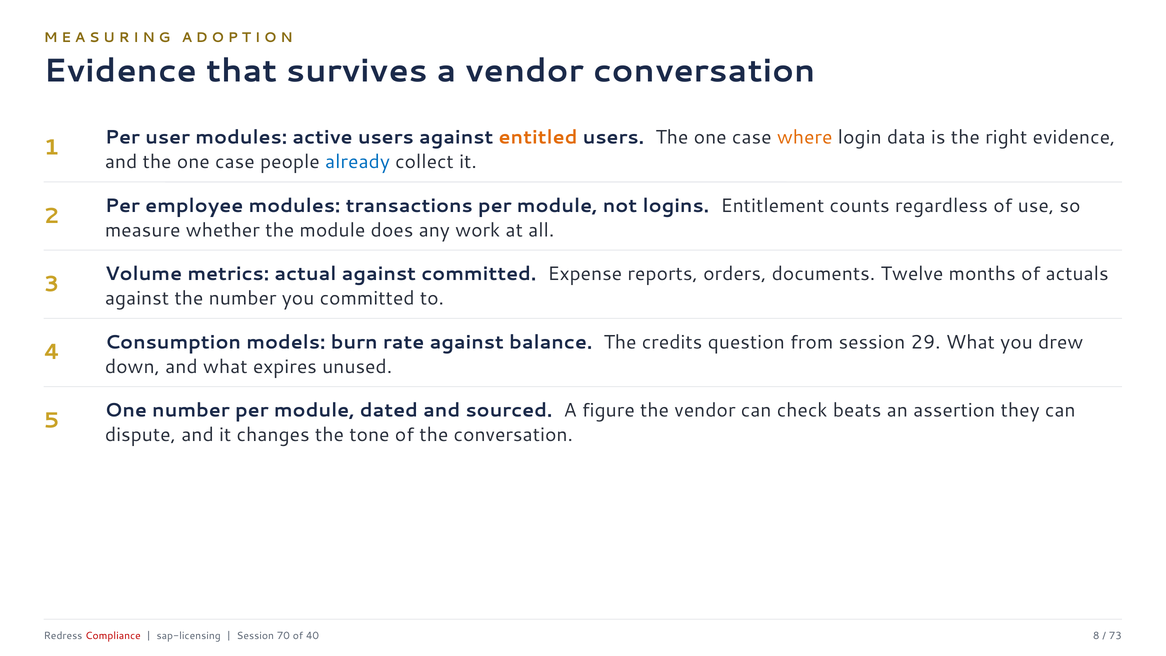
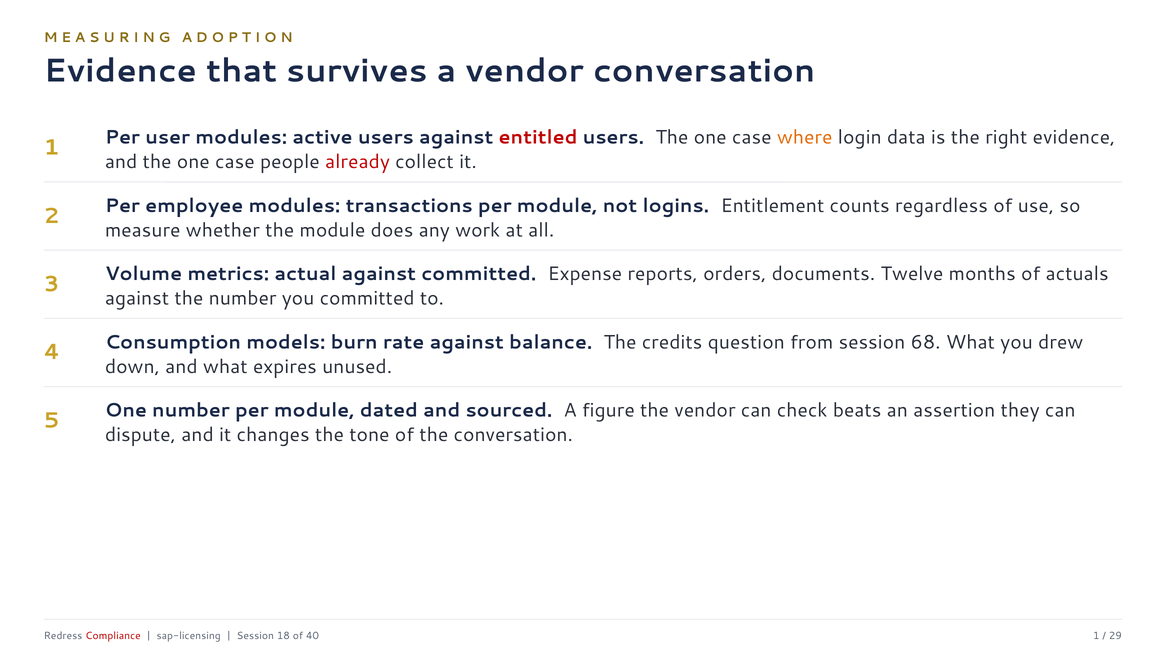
entitled colour: orange -> red (538, 137)
already colour: blue -> red (357, 162)
29: 29 -> 68 (926, 342)
70: 70 -> 18 (283, 636)
40 8: 8 -> 1 (1096, 636)
73: 73 -> 29 (1115, 636)
